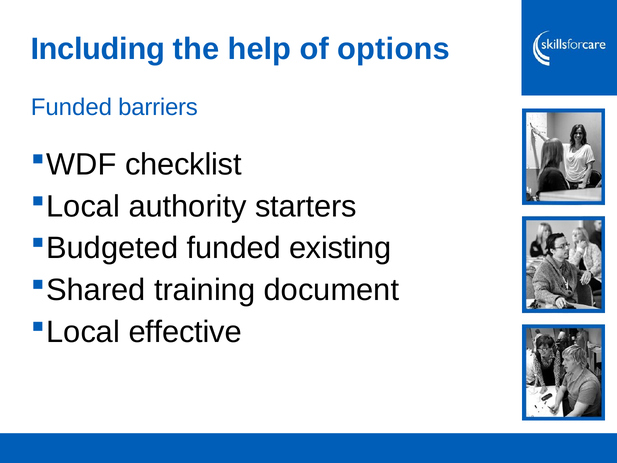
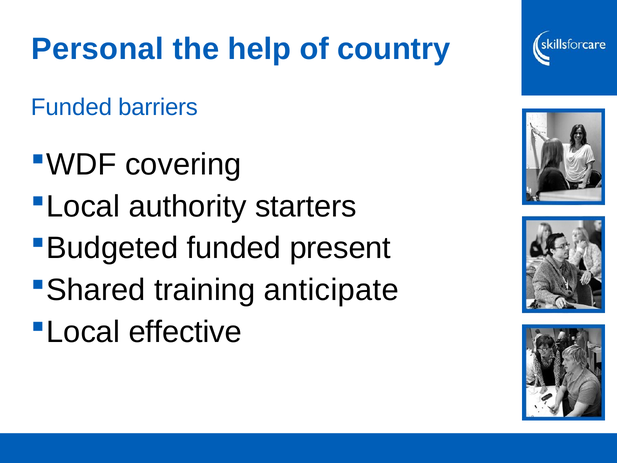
Including: Including -> Personal (97, 49)
options: options -> country (394, 49)
checklist: checklist -> covering (183, 164)
existing: existing -> present (340, 248)
document: document -> anticipate (331, 290)
